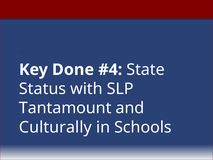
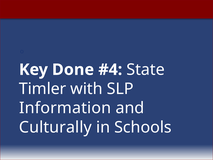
Status: Status -> Timler (43, 89)
Tantamount: Tantamount -> Information (65, 108)
